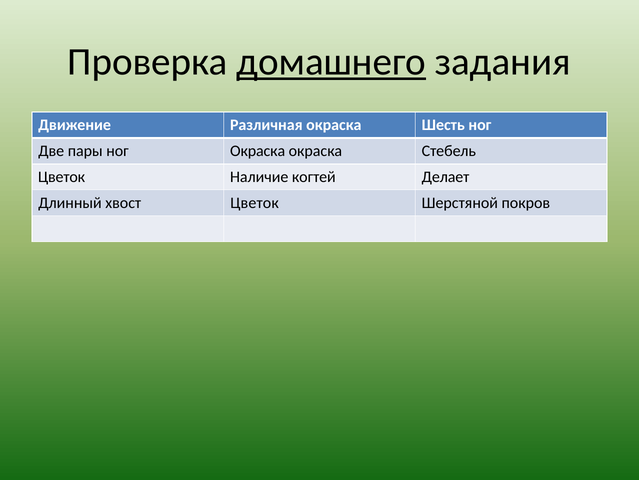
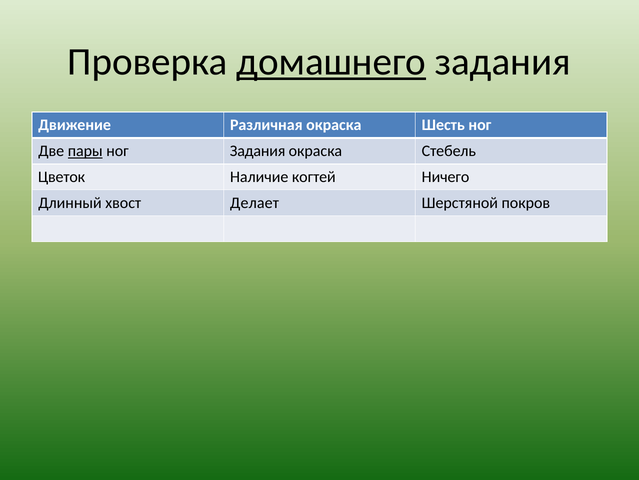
пары underline: none -> present (85, 151)
ног Окраска: Окраска -> Задания (258, 151)
Делает: Делает -> Ничего (446, 177)
хвост Цветок: Цветок -> Делает (255, 203)
